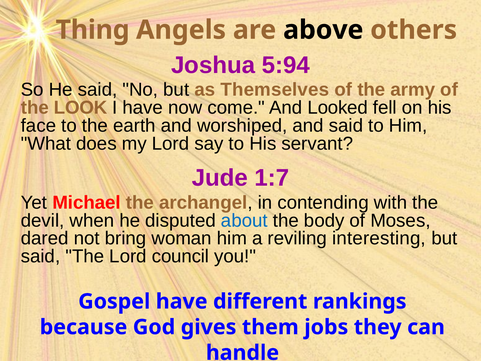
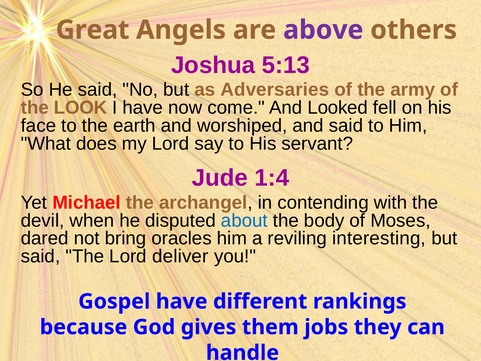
Thing: Thing -> Great (93, 30)
above colour: black -> purple (323, 30)
5:94: 5:94 -> 5:13 (286, 65)
Themselves: Themselves -> Adversaries (275, 90)
1:7: 1:7 -> 1:4 (272, 178)
woman: woman -> oracles (182, 238)
council: council -> deliver (180, 256)
